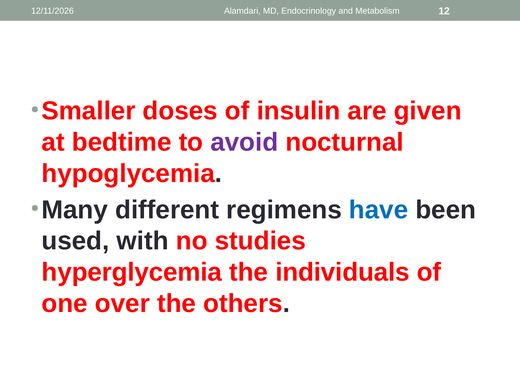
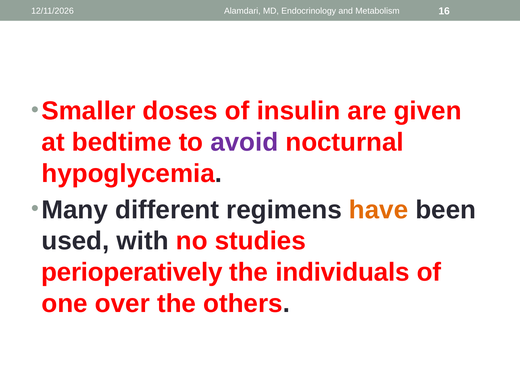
12: 12 -> 16 (444, 11)
have colour: blue -> orange (379, 210)
hyperglycemia: hyperglycemia -> perioperatively (132, 272)
